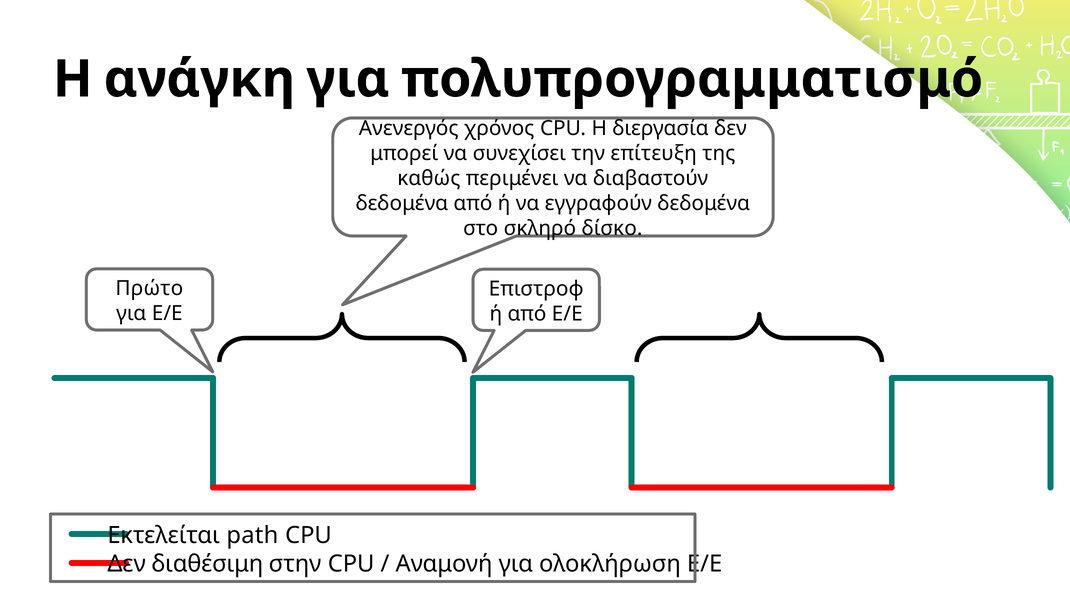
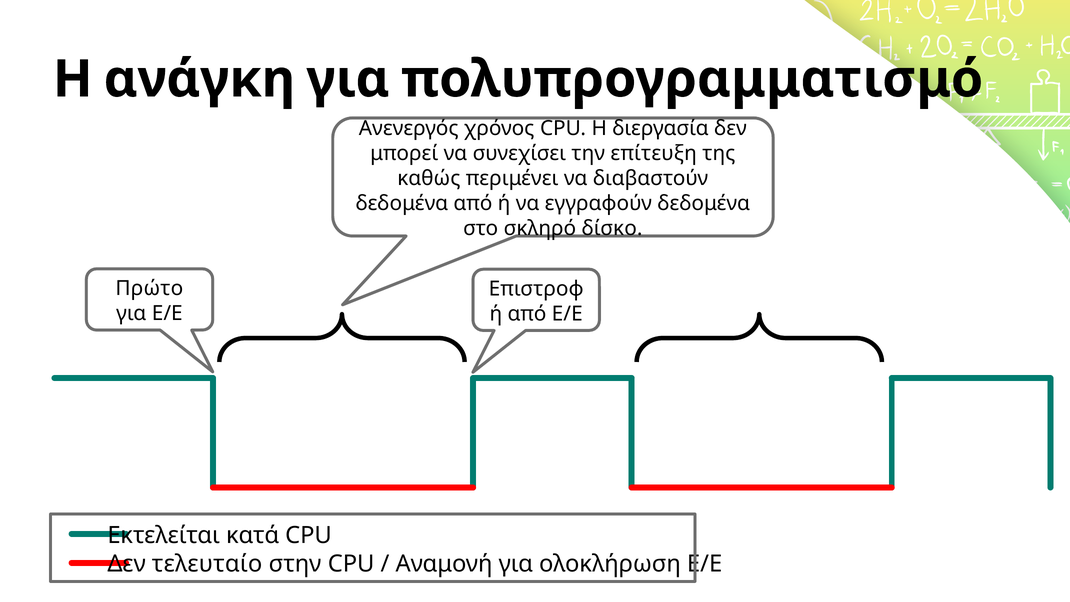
path: path -> κατά (253, 535)
διαθέσιμη: διαθέσιμη -> τελευταίο (207, 564)
